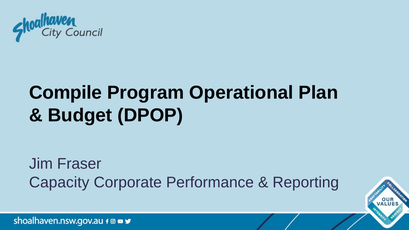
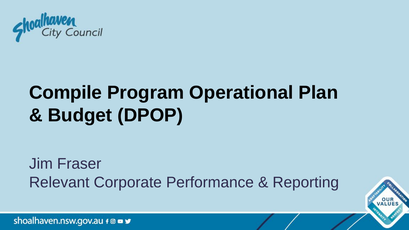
Capacity: Capacity -> Relevant (59, 182)
